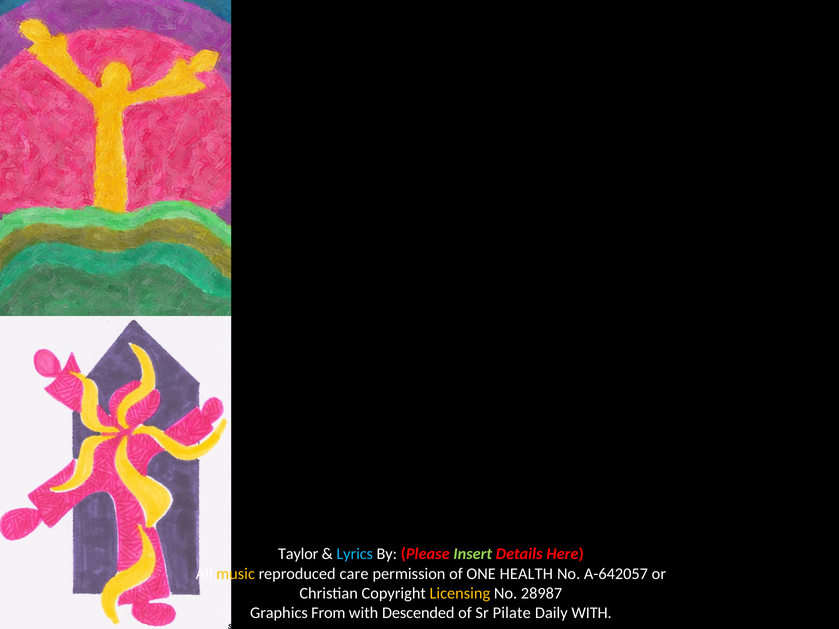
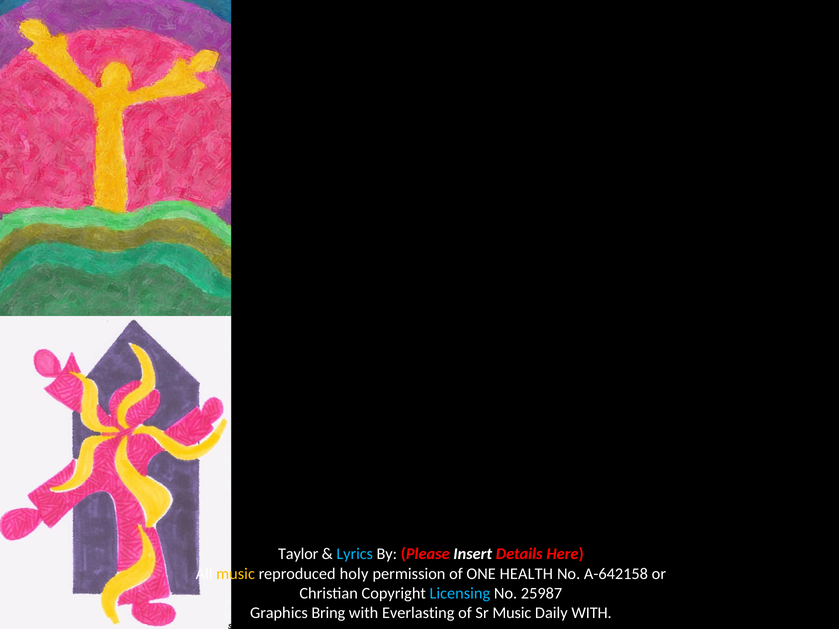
Insert colour: light green -> white (473, 554)
care: care -> holy (354, 574)
A-642057: A-642057 -> A-642158 (616, 574)
Licensing colour: yellow -> light blue (460, 593)
28987: 28987 -> 25987 (542, 593)
From: From -> Bring (328, 613)
Descended: Descended -> Everlasting (418, 613)
Sr Pilate: Pilate -> Music (512, 613)
